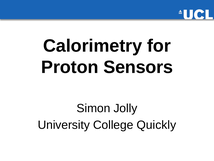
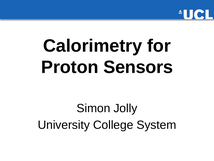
Quickly: Quickly -> System (156, 125)
